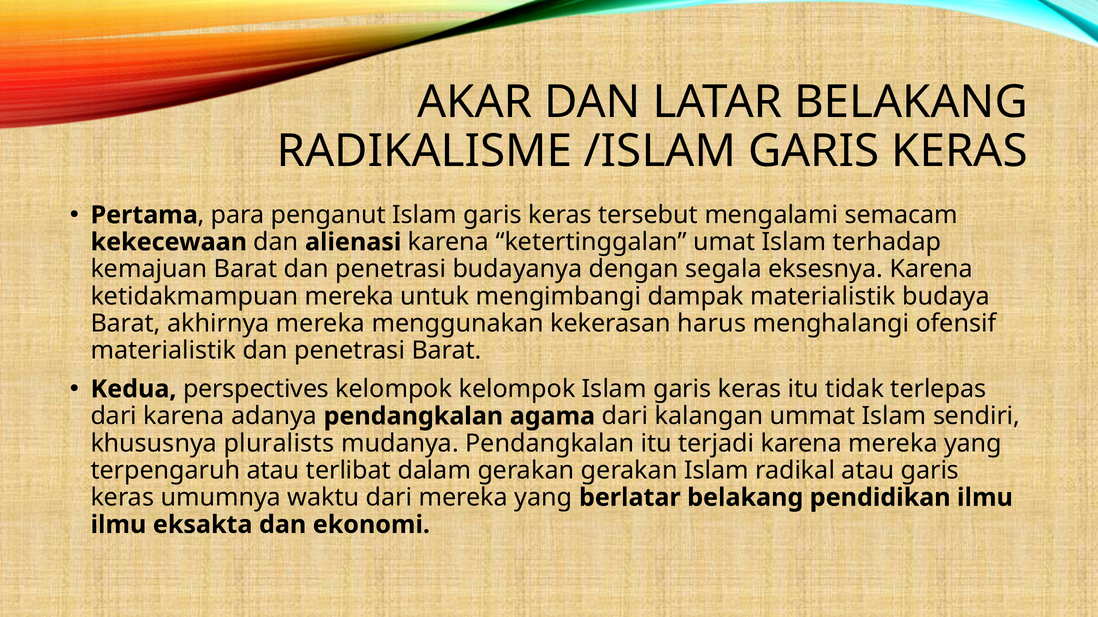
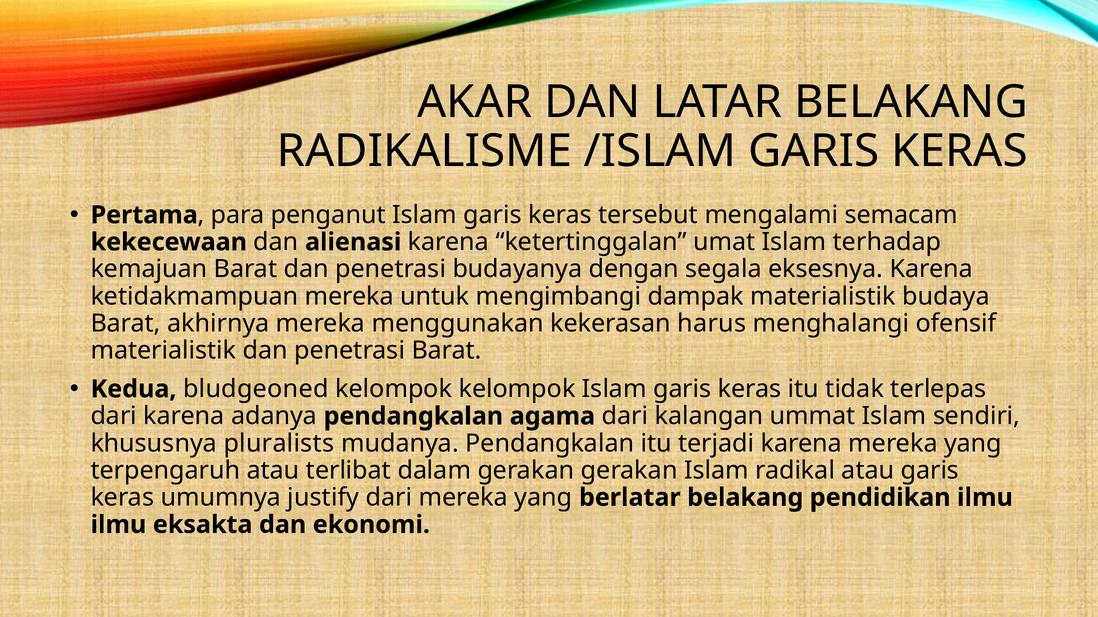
perspectives: perspectives -> bludgeoned (256, 389)
waktu: waktu -> justify (323, 498)
